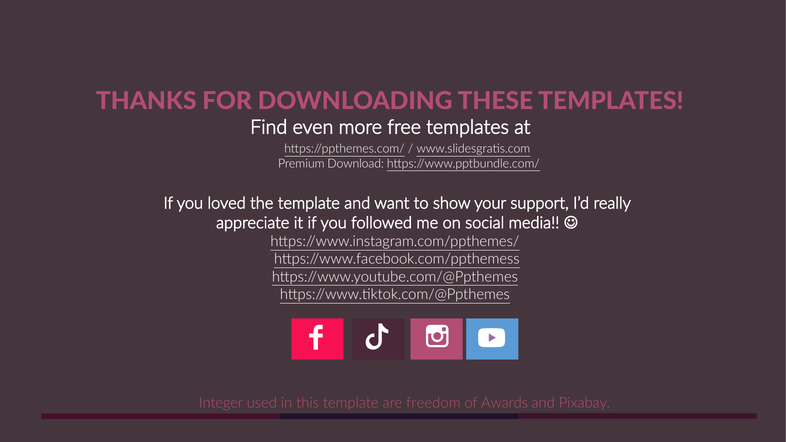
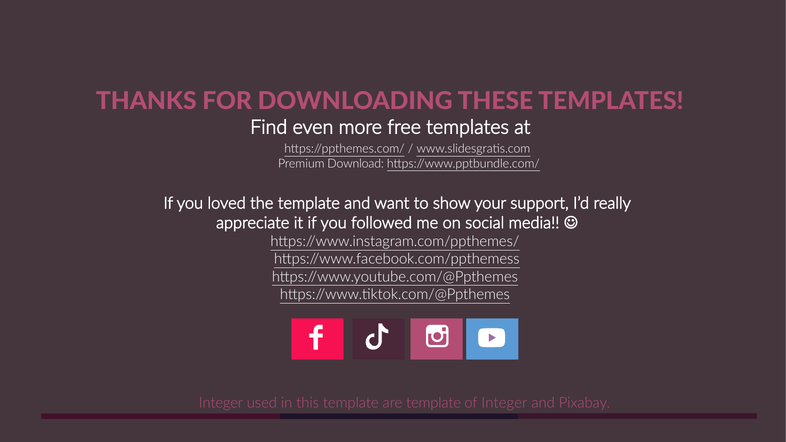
are freedom: freedom -> template (434, 403)
of Awards: Awards -> Integer (504, 403)
